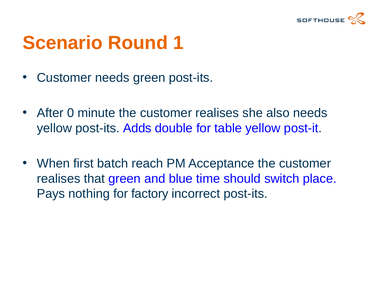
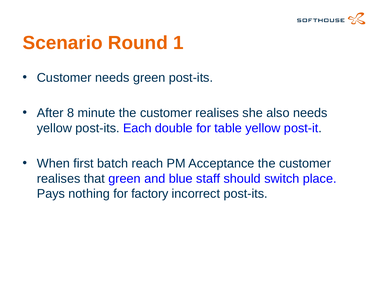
0: 0 -> 8 (71, 113)
Adds: Adds -> Each (137, 128)
time: time -> staff (208, 179)
